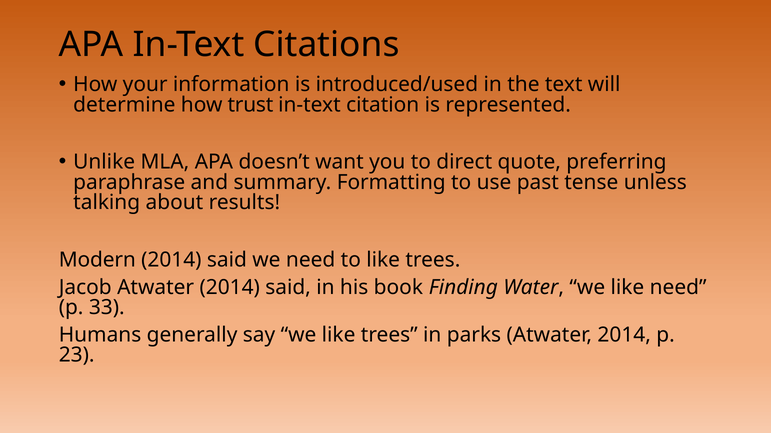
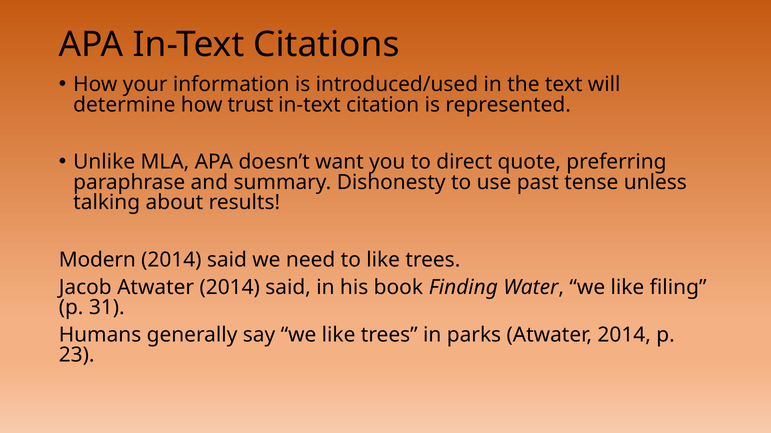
Formatting: Formatting -> Dishonesty (391, 183)
like need: need -> filing (678, 288)
33: 33 -> 31 (107, 308)
